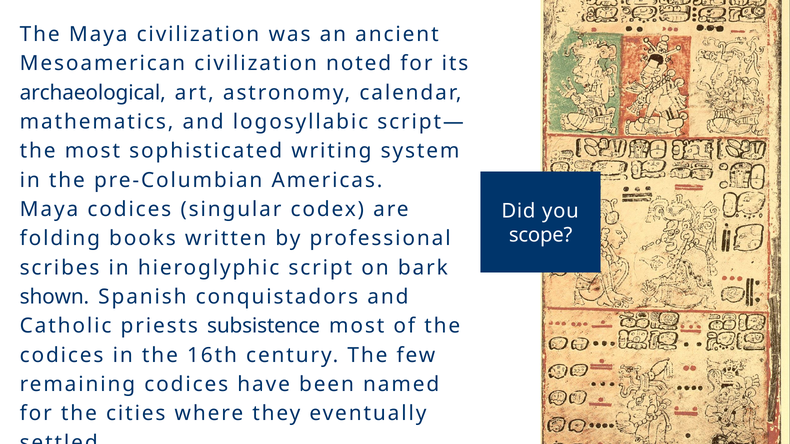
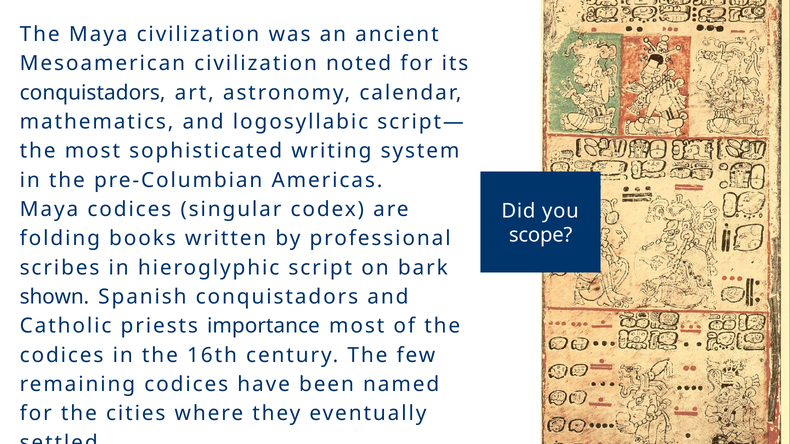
archaeological: archaeological -> conquistadors (93, 93)
subsistence: subsistence -> importance (263, 326)
